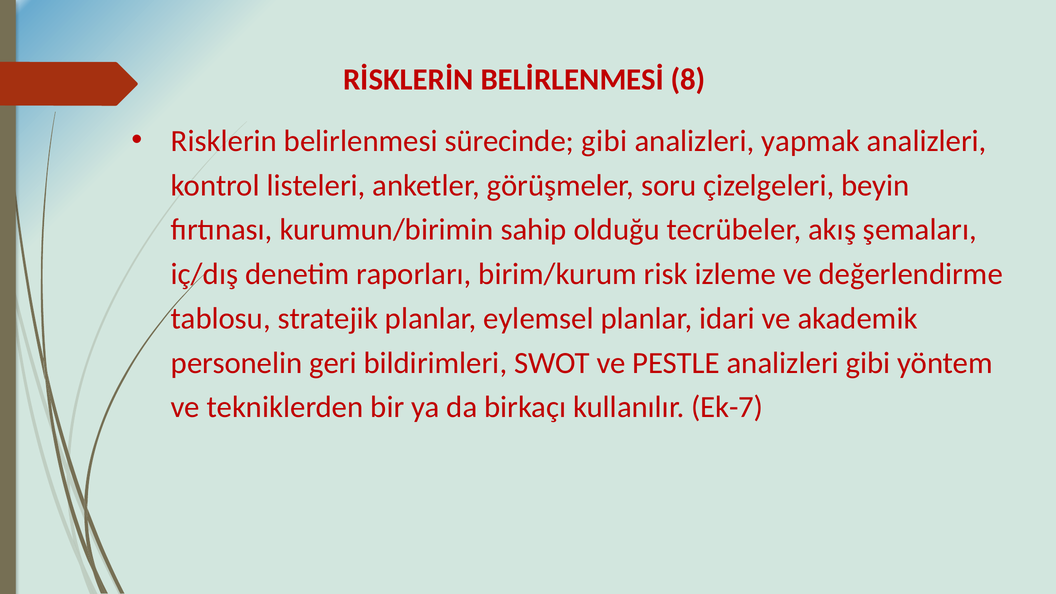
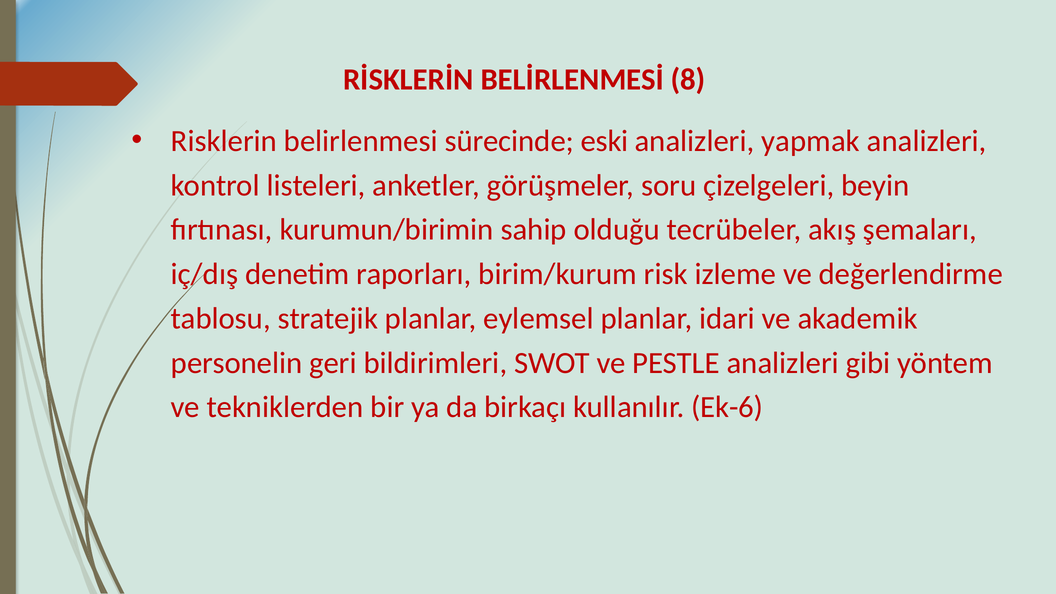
sürecinde gibi: gibi -> eski (605, 141)
Ek-7: Ek-7 -> Ek-6 (727, 407)
